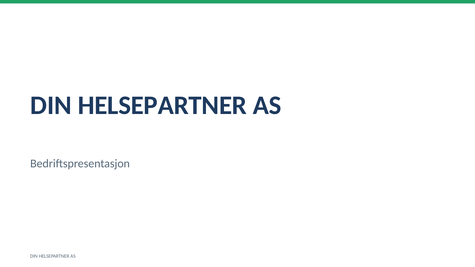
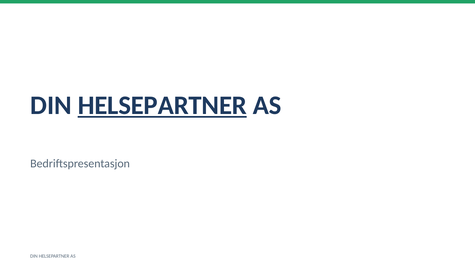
HELSEPARTNER underline: none -> present (162, 105)
